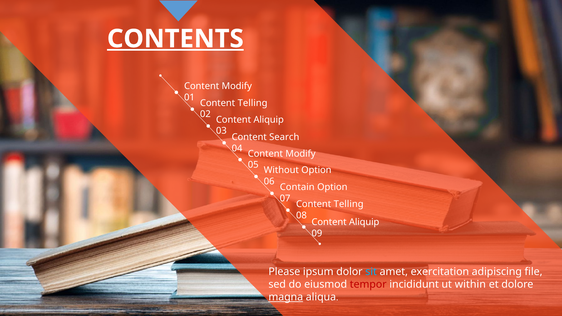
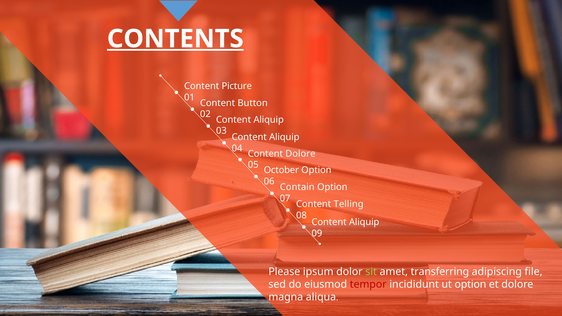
Modify: Modify -> Picture (237, 86)
Telling: Telling -> Button (253, 103)
Search: Search -> Aliquip (284, 137)
Modify: Modify -> Dolore (300, 154)
Without: Without -> October (281, 170)
sit colour: light blue -> light green (371, 272)
exercitation: exercitation -> transferring (440, 272)
ut within: within -> option (470, 285)
magna underline: present -> none (286, 297)
